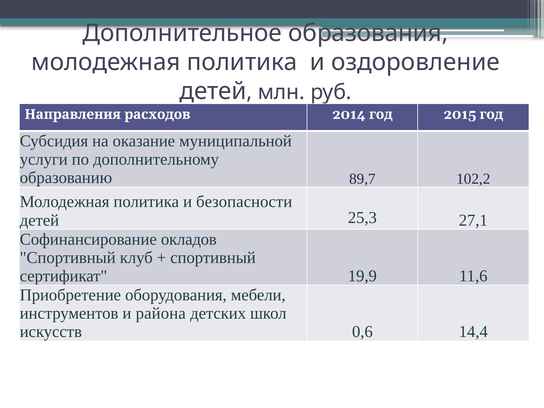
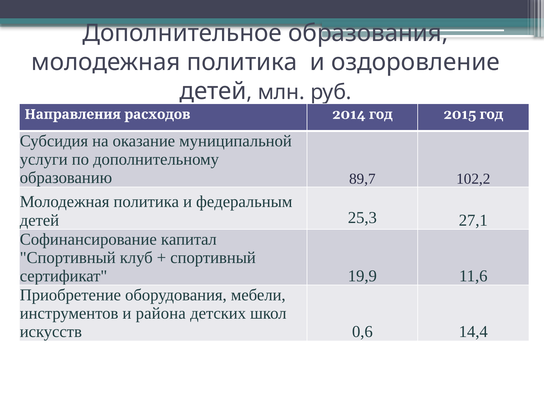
безопасности: безопасности -> федеральным (244, 202)
окладов: окладов -> капитал (189, 239)
